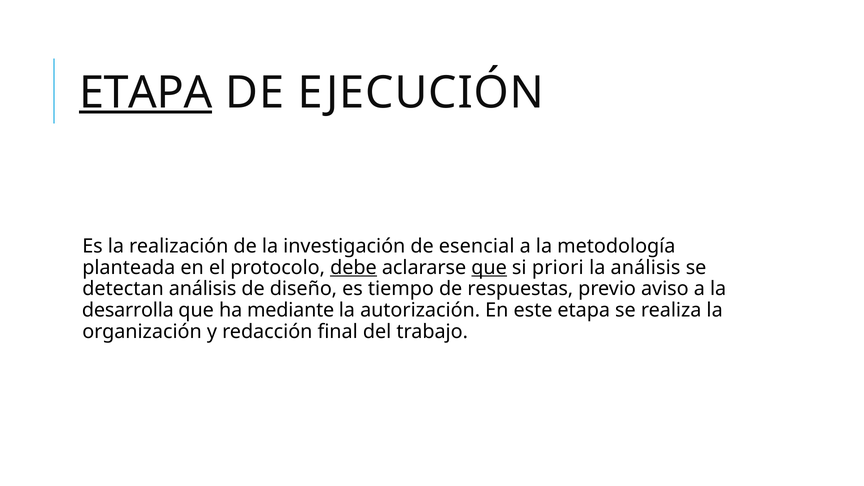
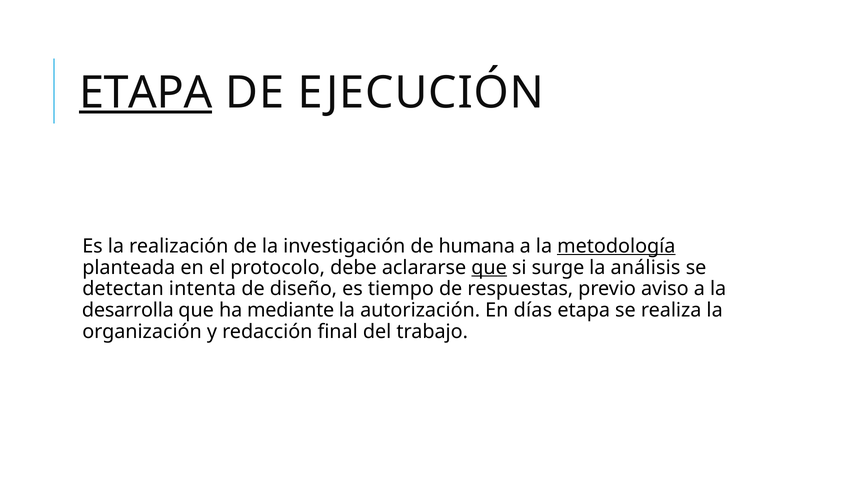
esencial: esencial -> humana (477, 246)
metodología underline: none -> present (616, 246)
debe underline: present -> none (353, 267)
priori: priori -> surge (558, 267)
detectan análisis: análisis -> intenta (202, 289)
este: este -> días (533, 310)
